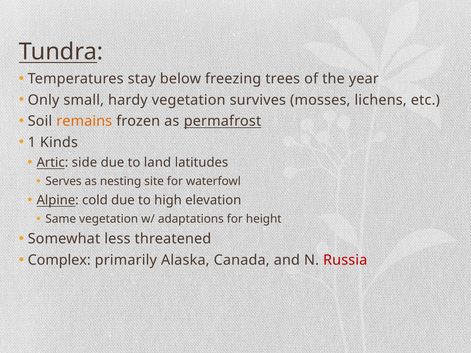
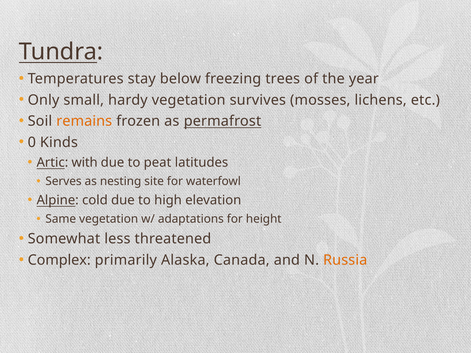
1: 1 -> 0 (32, 142)
side: side -> with (85, 163)
land: land -> peat (158, 163)
Russia colour: red -> orange (345, 260)
